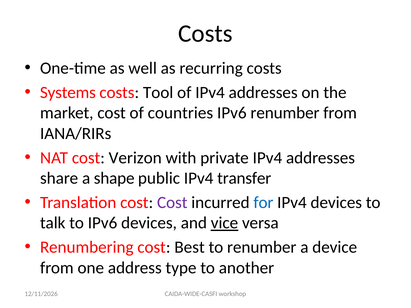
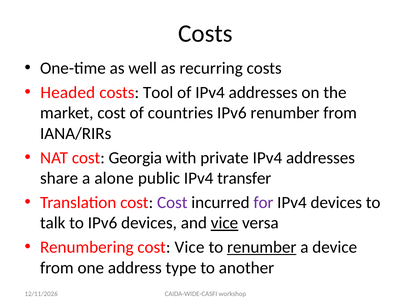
Systems: Systems -> Headed (68, 93)
Verizon: Verizon -> Georgia (135, 158)
shape: shape -> alone (114, 178)
for colour: blue -> purple (263, 203)
cost Best: Best -> Vice (189, 247)
renumber underline: none -> present (262, 247)
